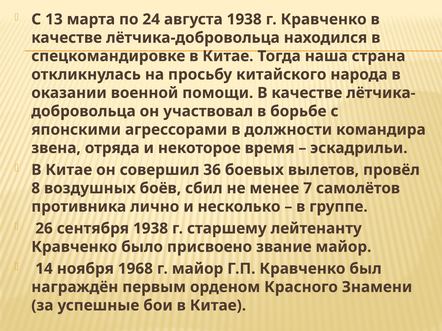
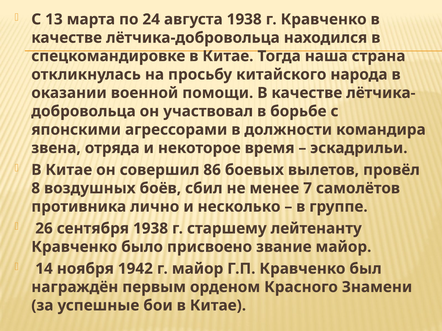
36: 36 -> 86 (212, 170)
1968: 1968 -> 1942 (135, 269)
